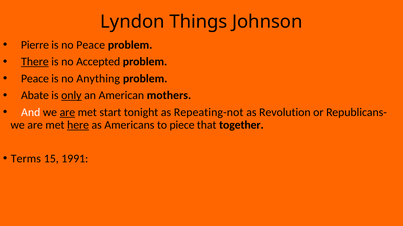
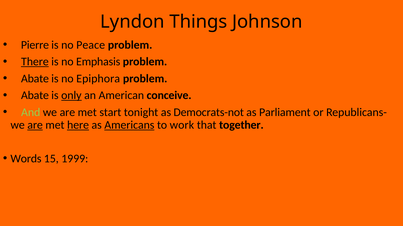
Accepted: Accepted -> Emphasis (98, 62)
Peace: Peace -> Abate (35, 79)
Anything: Anything -> Epiphora (98, 79)
mothers: mothers -> conceive (169, 96)
And colour: white -> light green (31, 113)
are underline: present -> none (67, 113)
Repeating-not: Repeating-not -> Democrats-not (209, 113)
Revolution: Revolution -> Parliament (285, 113)
are underline: none -> present (35, 125)
Americans underline: none -> present (129, 125)
piece: piece -> work (182, 125)
Terms: Terms -> Words (26, 159)
1991: 1991 -> 1999 (75, 159)
